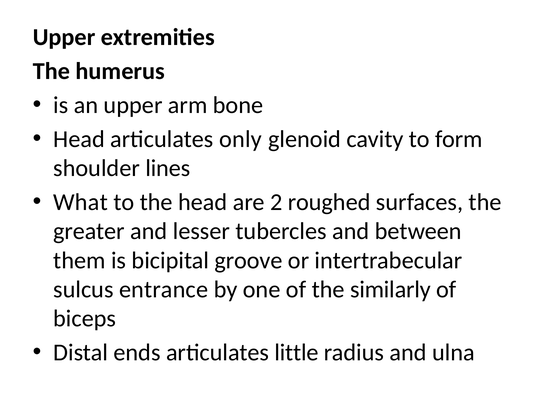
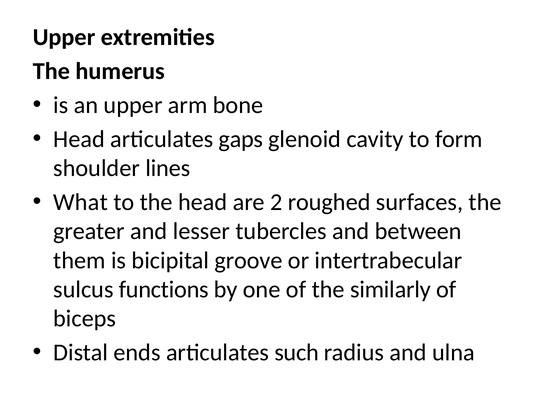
only: only -> gaps (241, 139)
entrance: entrance -> functions (164, 290)
little: little -> such (297, 353)
